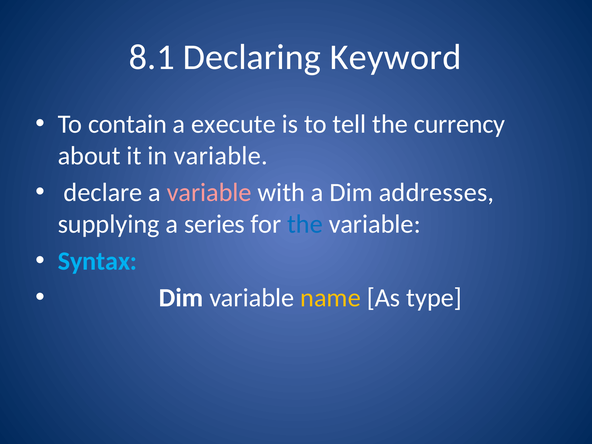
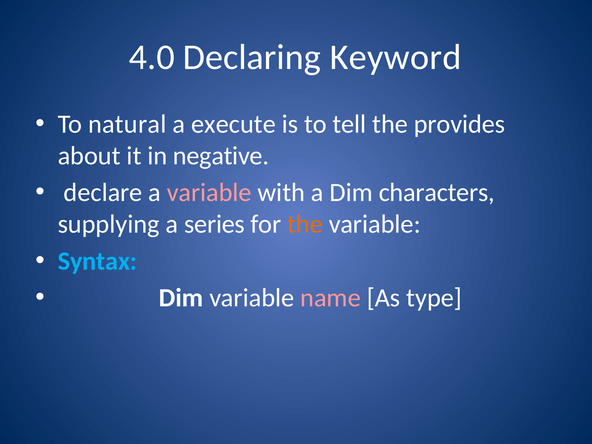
8.1: 8.1 -> 4.0 (152, 57)
contain: contain -> natural (127, 124)
currency: currency -> provides (459, 124)
in variable: variable -> negative (221, 156)
addresses: addresses -> characters (437, 193)
the colour: blue -> orange (305, 224)
name colour: yellow -> pink (330, 298)
